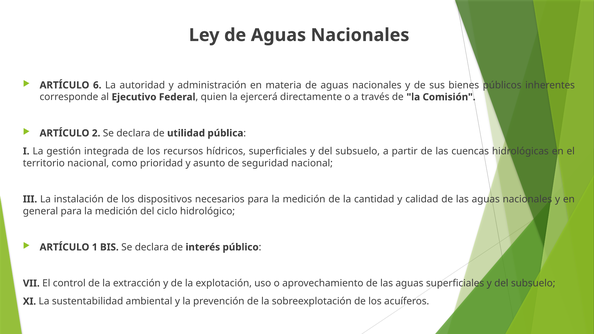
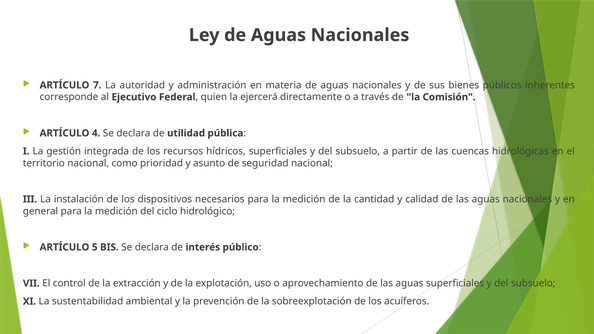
6: 6 -> 7 (97, 85)
2: 2 -> 4 (96, 133)
1: 1 -> 5 (95, 247)
